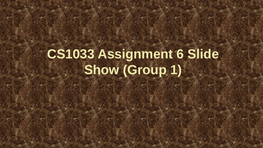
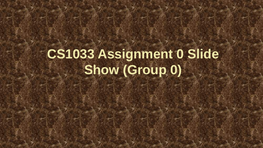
Assignment 6: 6 -> 0 (180, 54)
Group 1: 1 -> 0 (176, 70)
